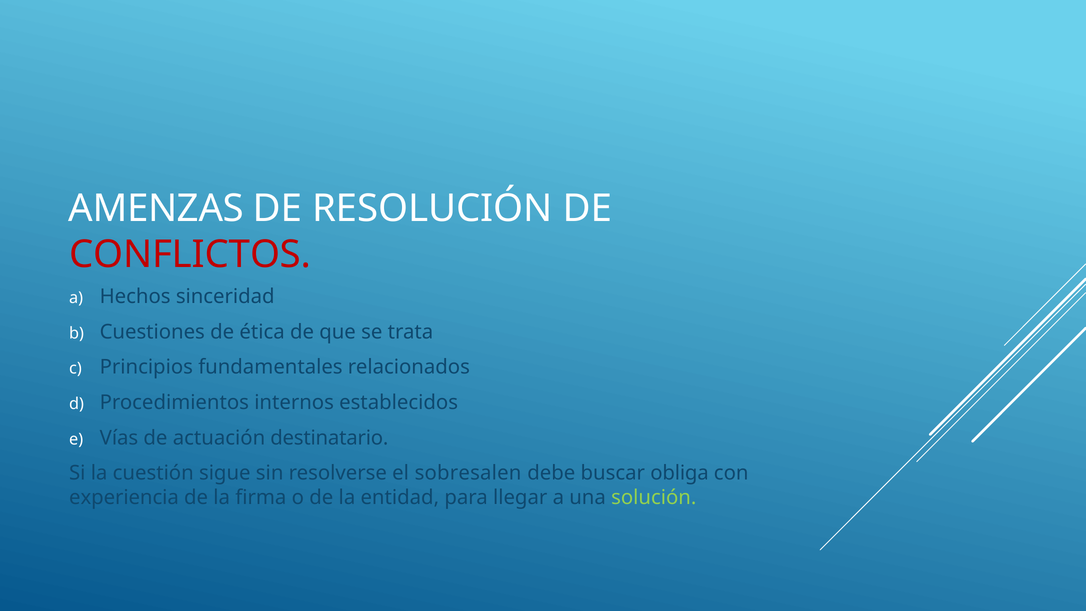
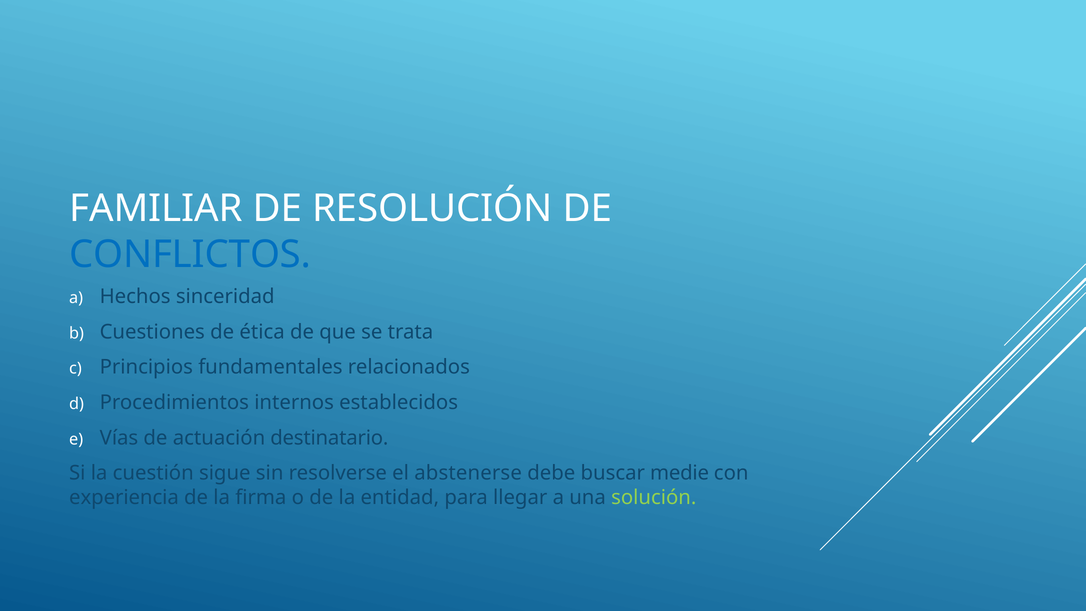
AMENZAS: AMENZAS -> FAMILIAR (156, 209)
CONFLICTOS colour: red -> blue (190, 255)
sobresalen: sobresalen -> abstenerse (468, 473)
obliga: obliga -> medie (680, 473)
